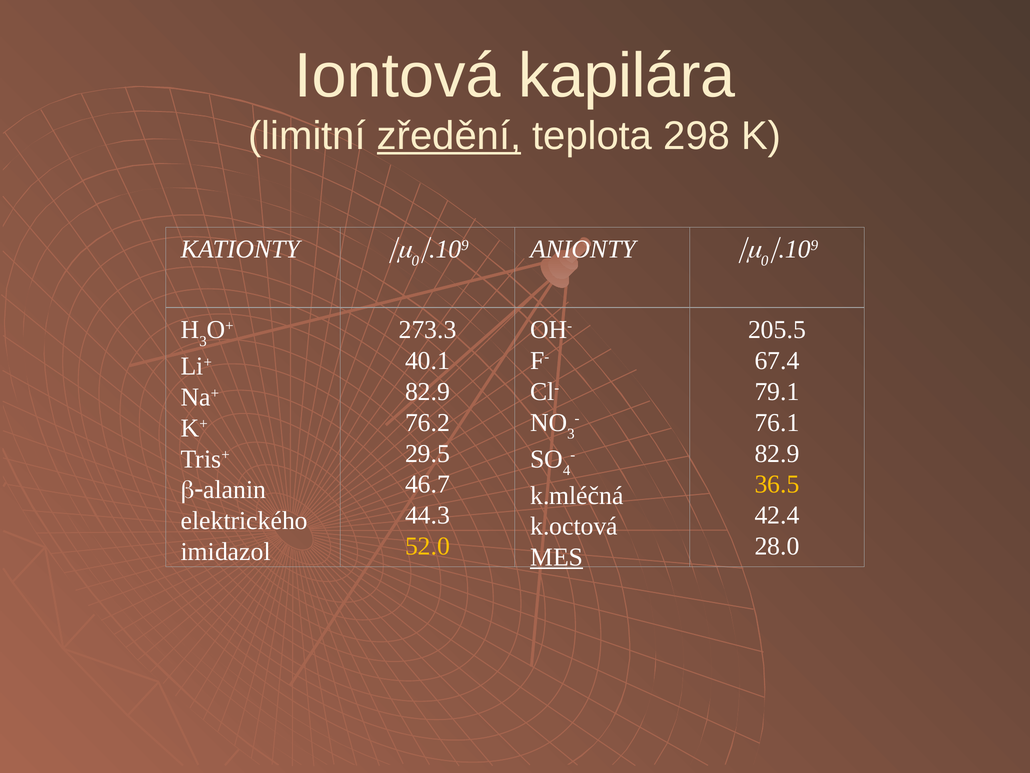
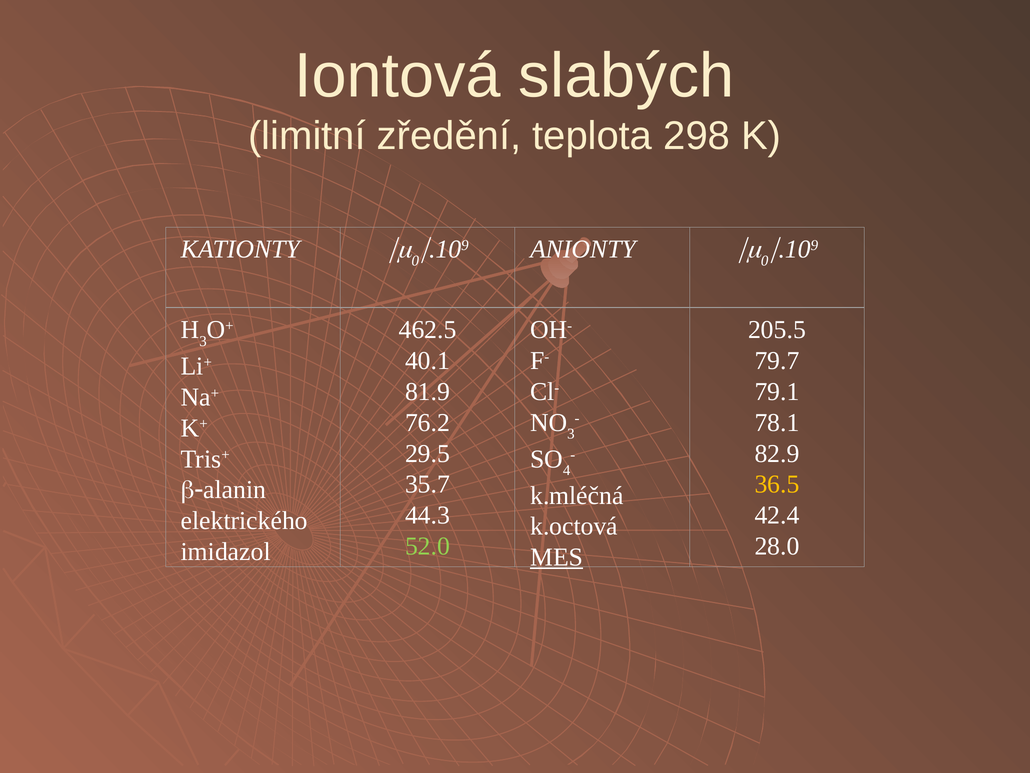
kapilára: kapilára -> slabých (626, 76)
zředění underline: present -> none (449, 136)
273.3: 273.3 -> 462.5 (428, 330)
67.4: 67.4 -> 79.7 (777, 361)
82.9: 82.9 -> 81.9 (428, 391)
76.1: 76.1 -> 78.1 (777, 422)
46.7: 46.7 -> 35.7 (428, 484)
52.0 colour: yellow -> light green (428, 546)
